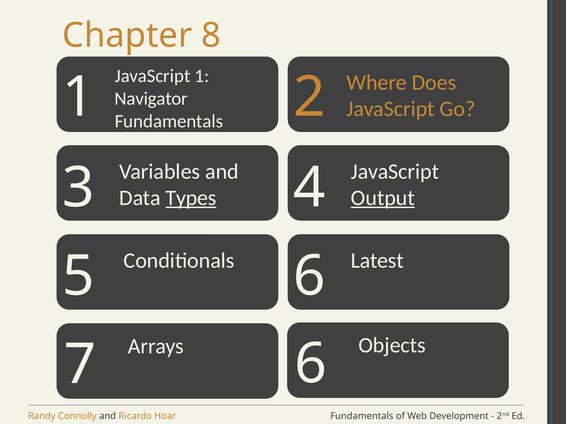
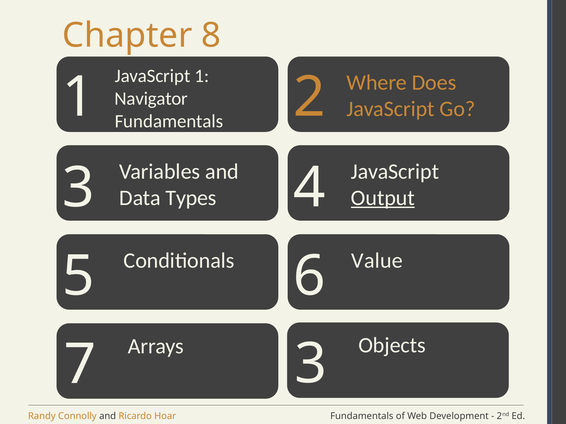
Types underline: present -> none (191, 198)
Latest: Latest -> Value (377, 261)
Arrays 6: 6 -> 3 (311, 364)
